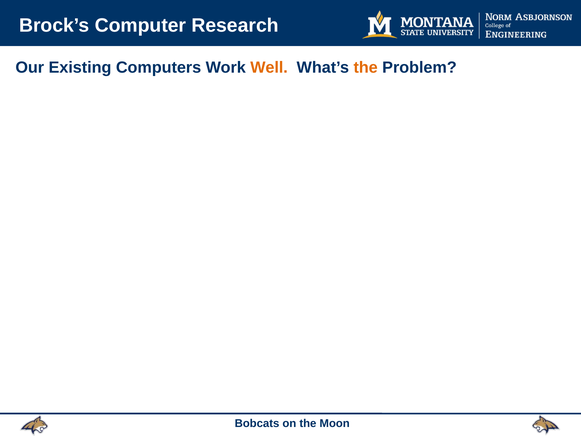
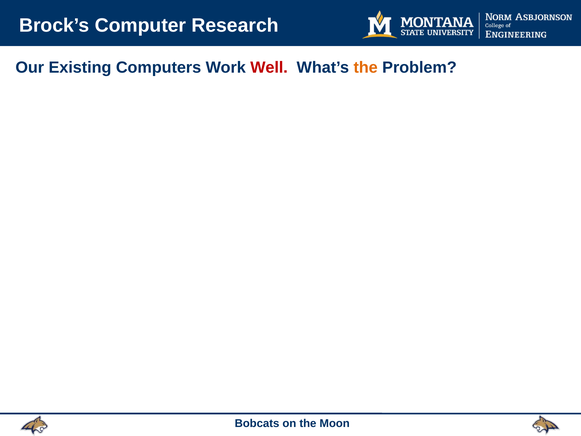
Well colour: orange -> red (269, 67)
